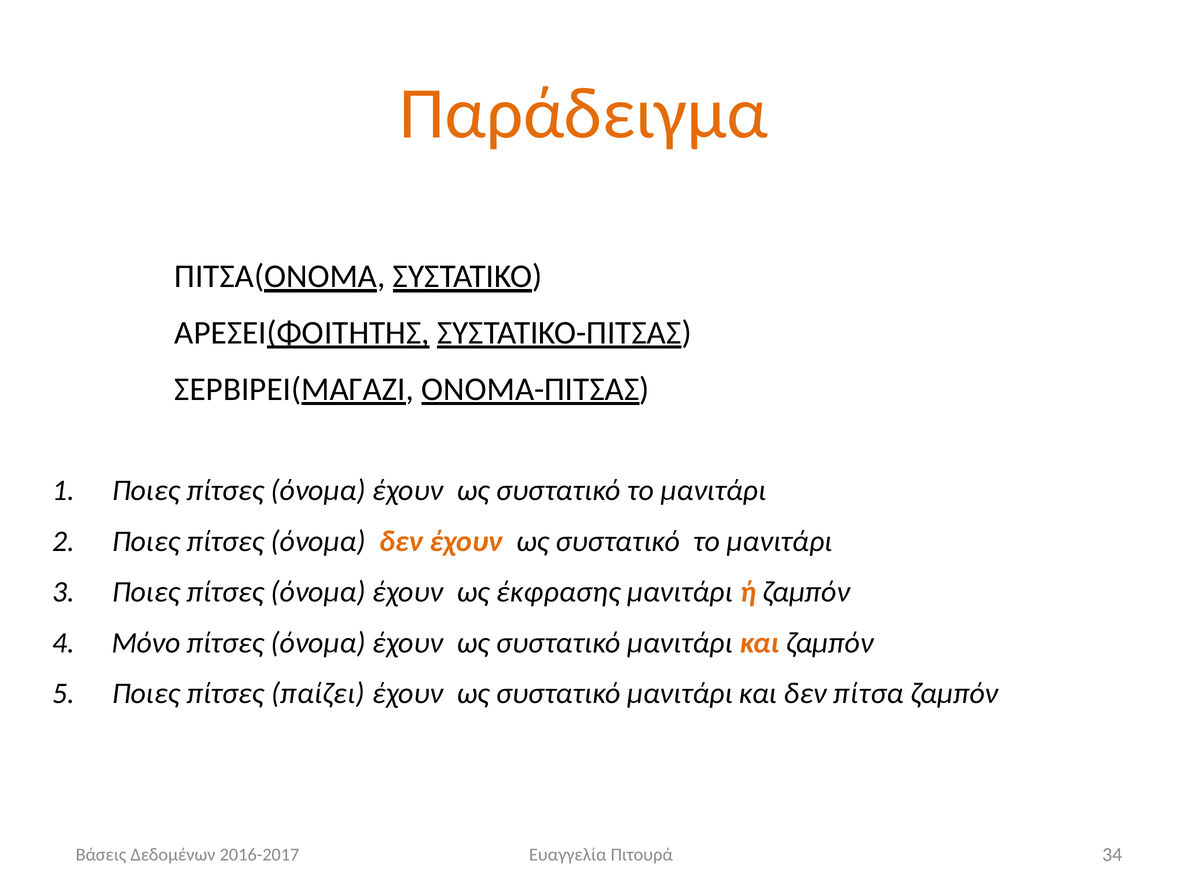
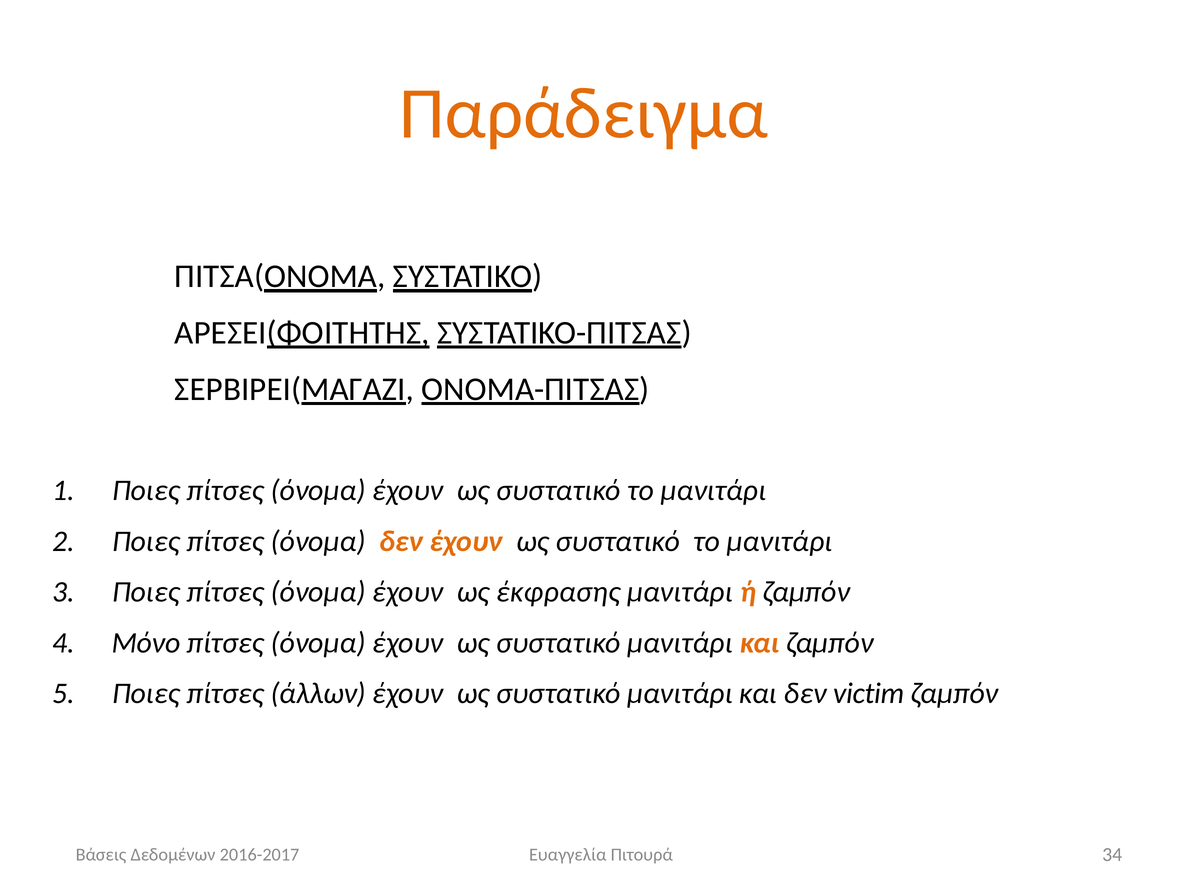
παίζει: παίζει -> άλλων (318, 694)
πίτσα: πίτσα -> victim (869, 694)
